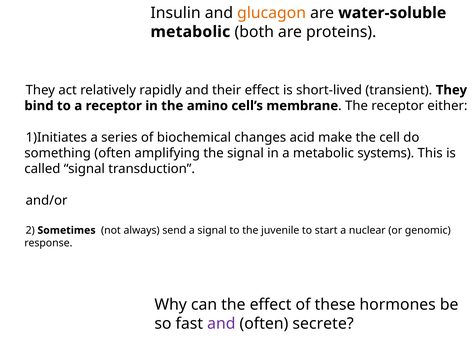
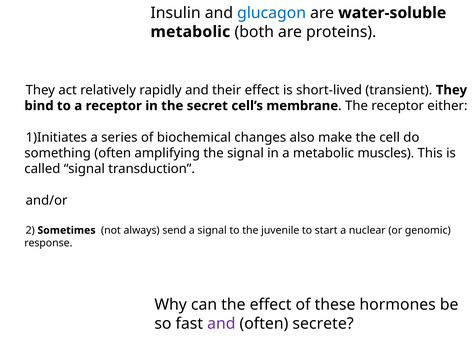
glucagon colour: orange -> blue (272, 13)
amino: amino -> secret (207, 106)
acid: acid -> also (302, 137)
systems: systems -> muscles (386, 153)
